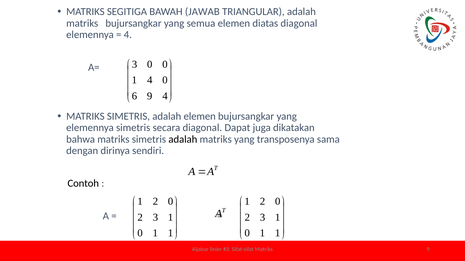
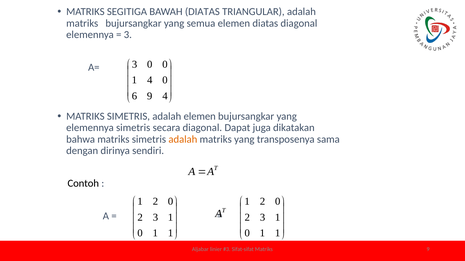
BAWAH JAWAB: JAWAB -> DIATAS (202, 12)
4: 4 -> 3 (128, 35)
adalah colour: black -> orange (183, 140)
